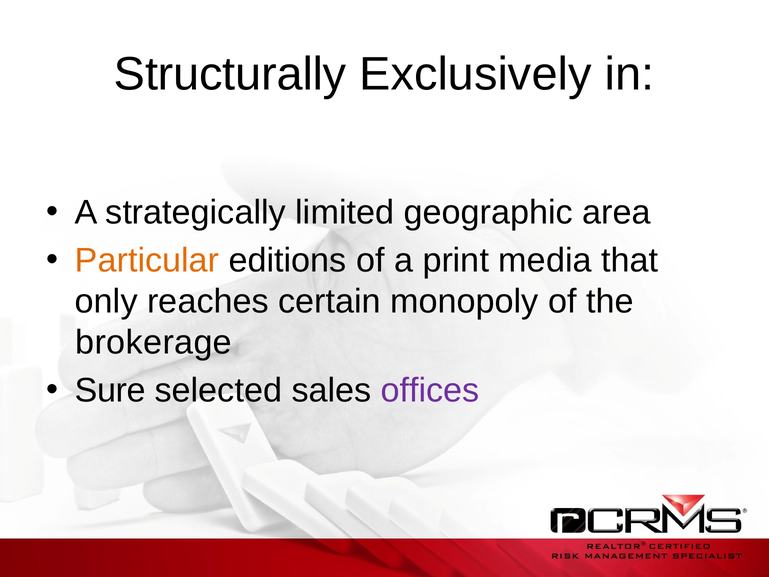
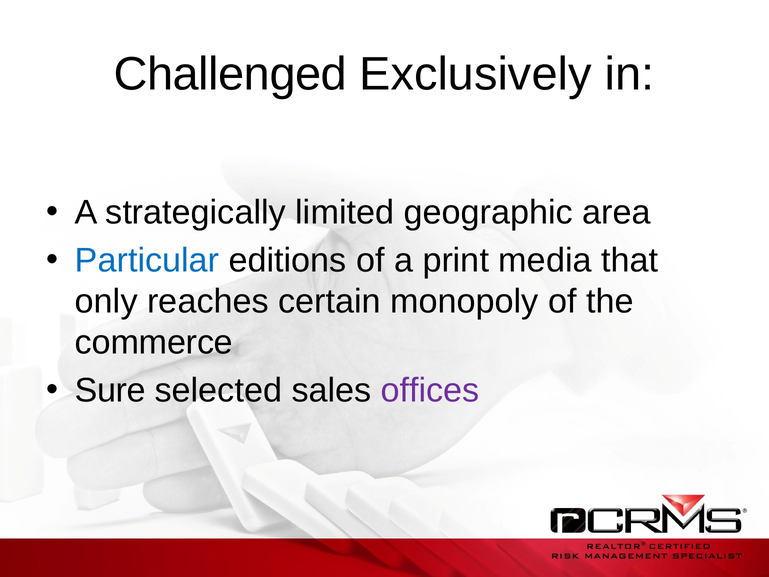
Structurally: Structurally -> Challenged (230, 74)
Particular colour: orange -> blue (147, 260)
brokerage: brokerage -> commerce (154, 342)
